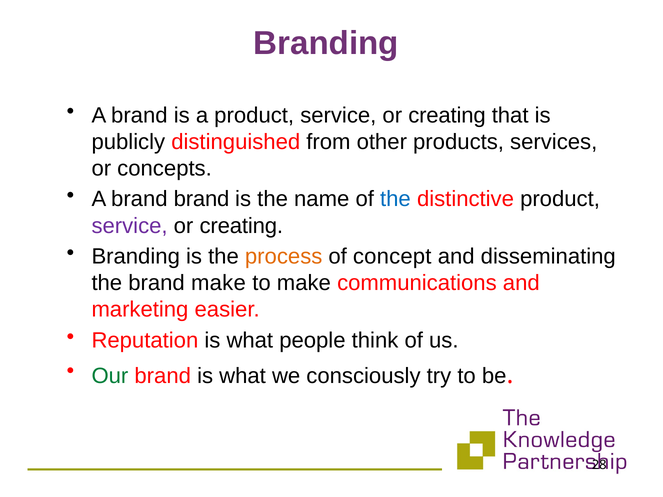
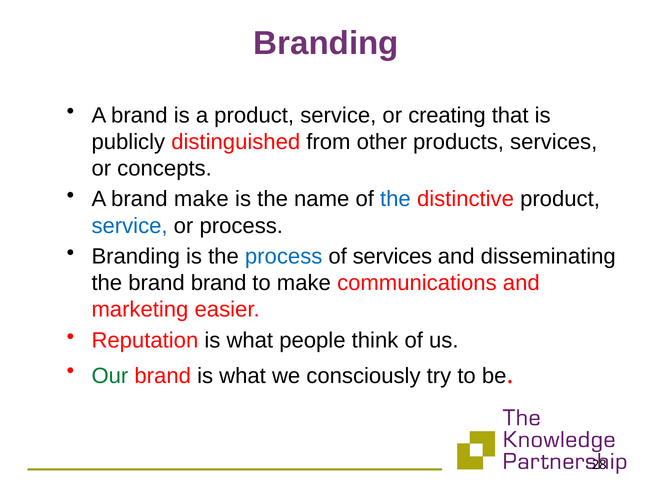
brand brand: brand -> make (201, 199)
service colour: purple -> blue (130, 226)
creating: creating -> process (241, 226)
process colour: orange -> blue (284, 257)
of concept: concept -> services (392, 257)
brand make: make -> brand (219, 283)
